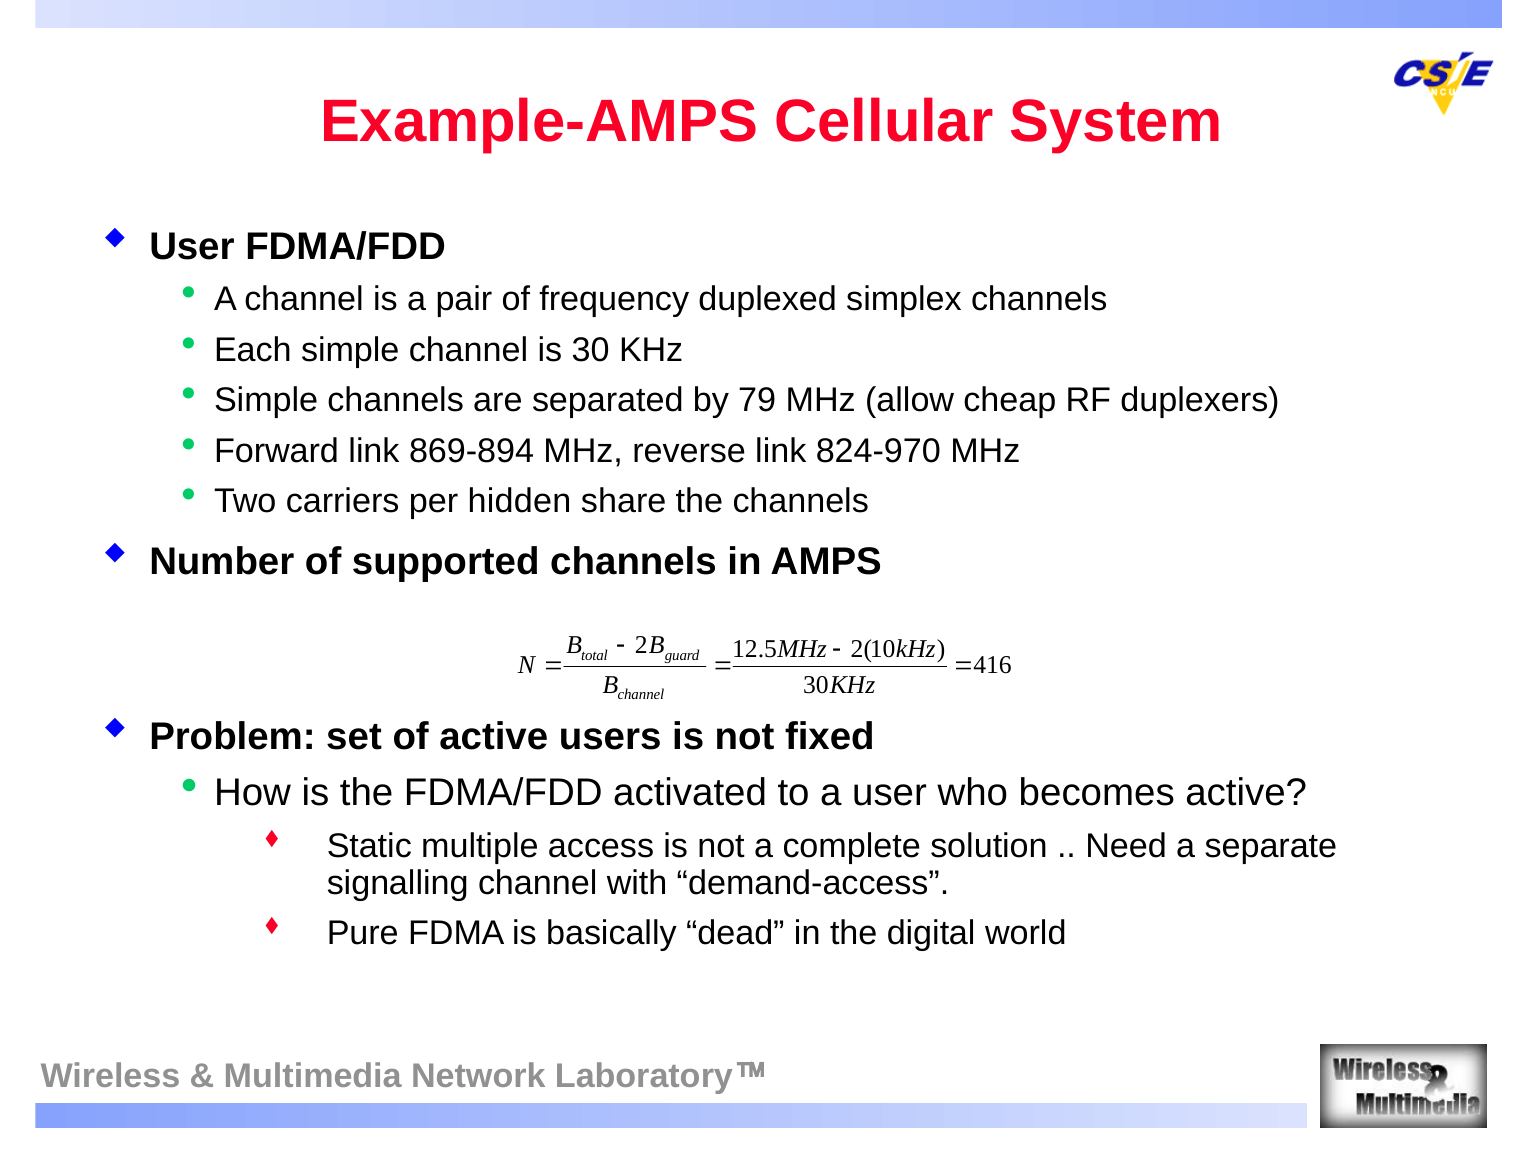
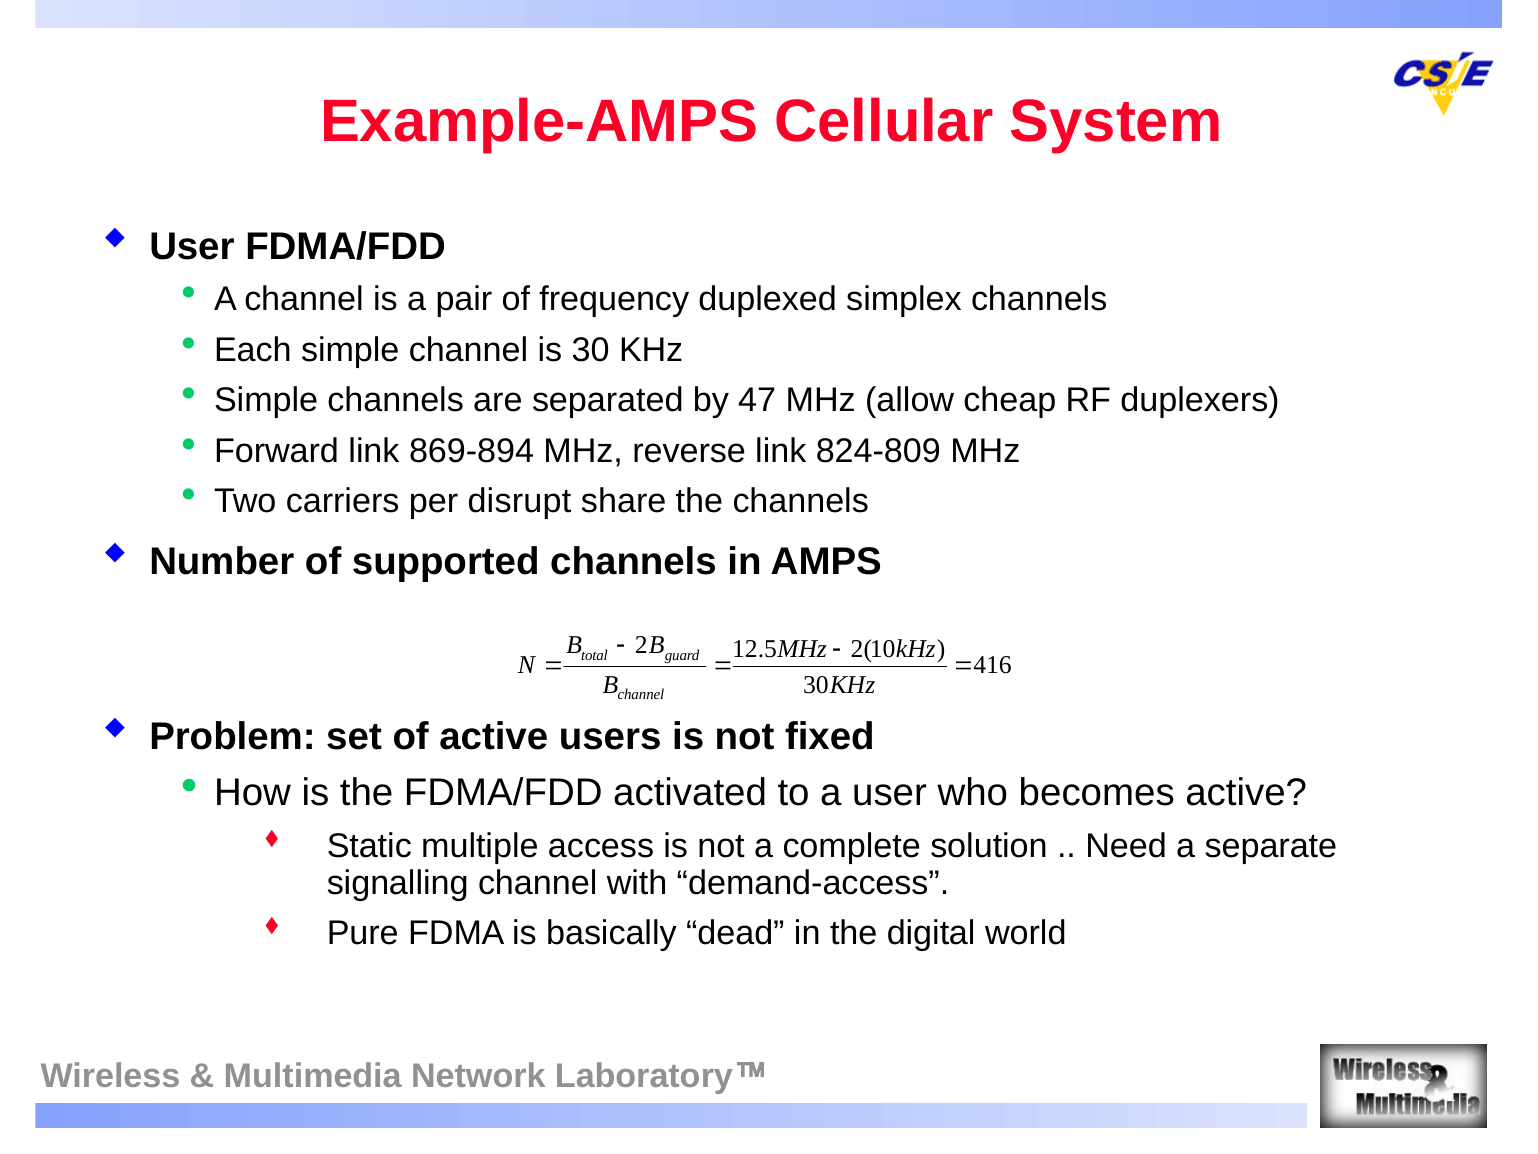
79: 79 -> 47 (757, 400)
824-970: 824-970 -> 824-809 (878, 451)
hidden: hidden -> disrupt (519, 501)
